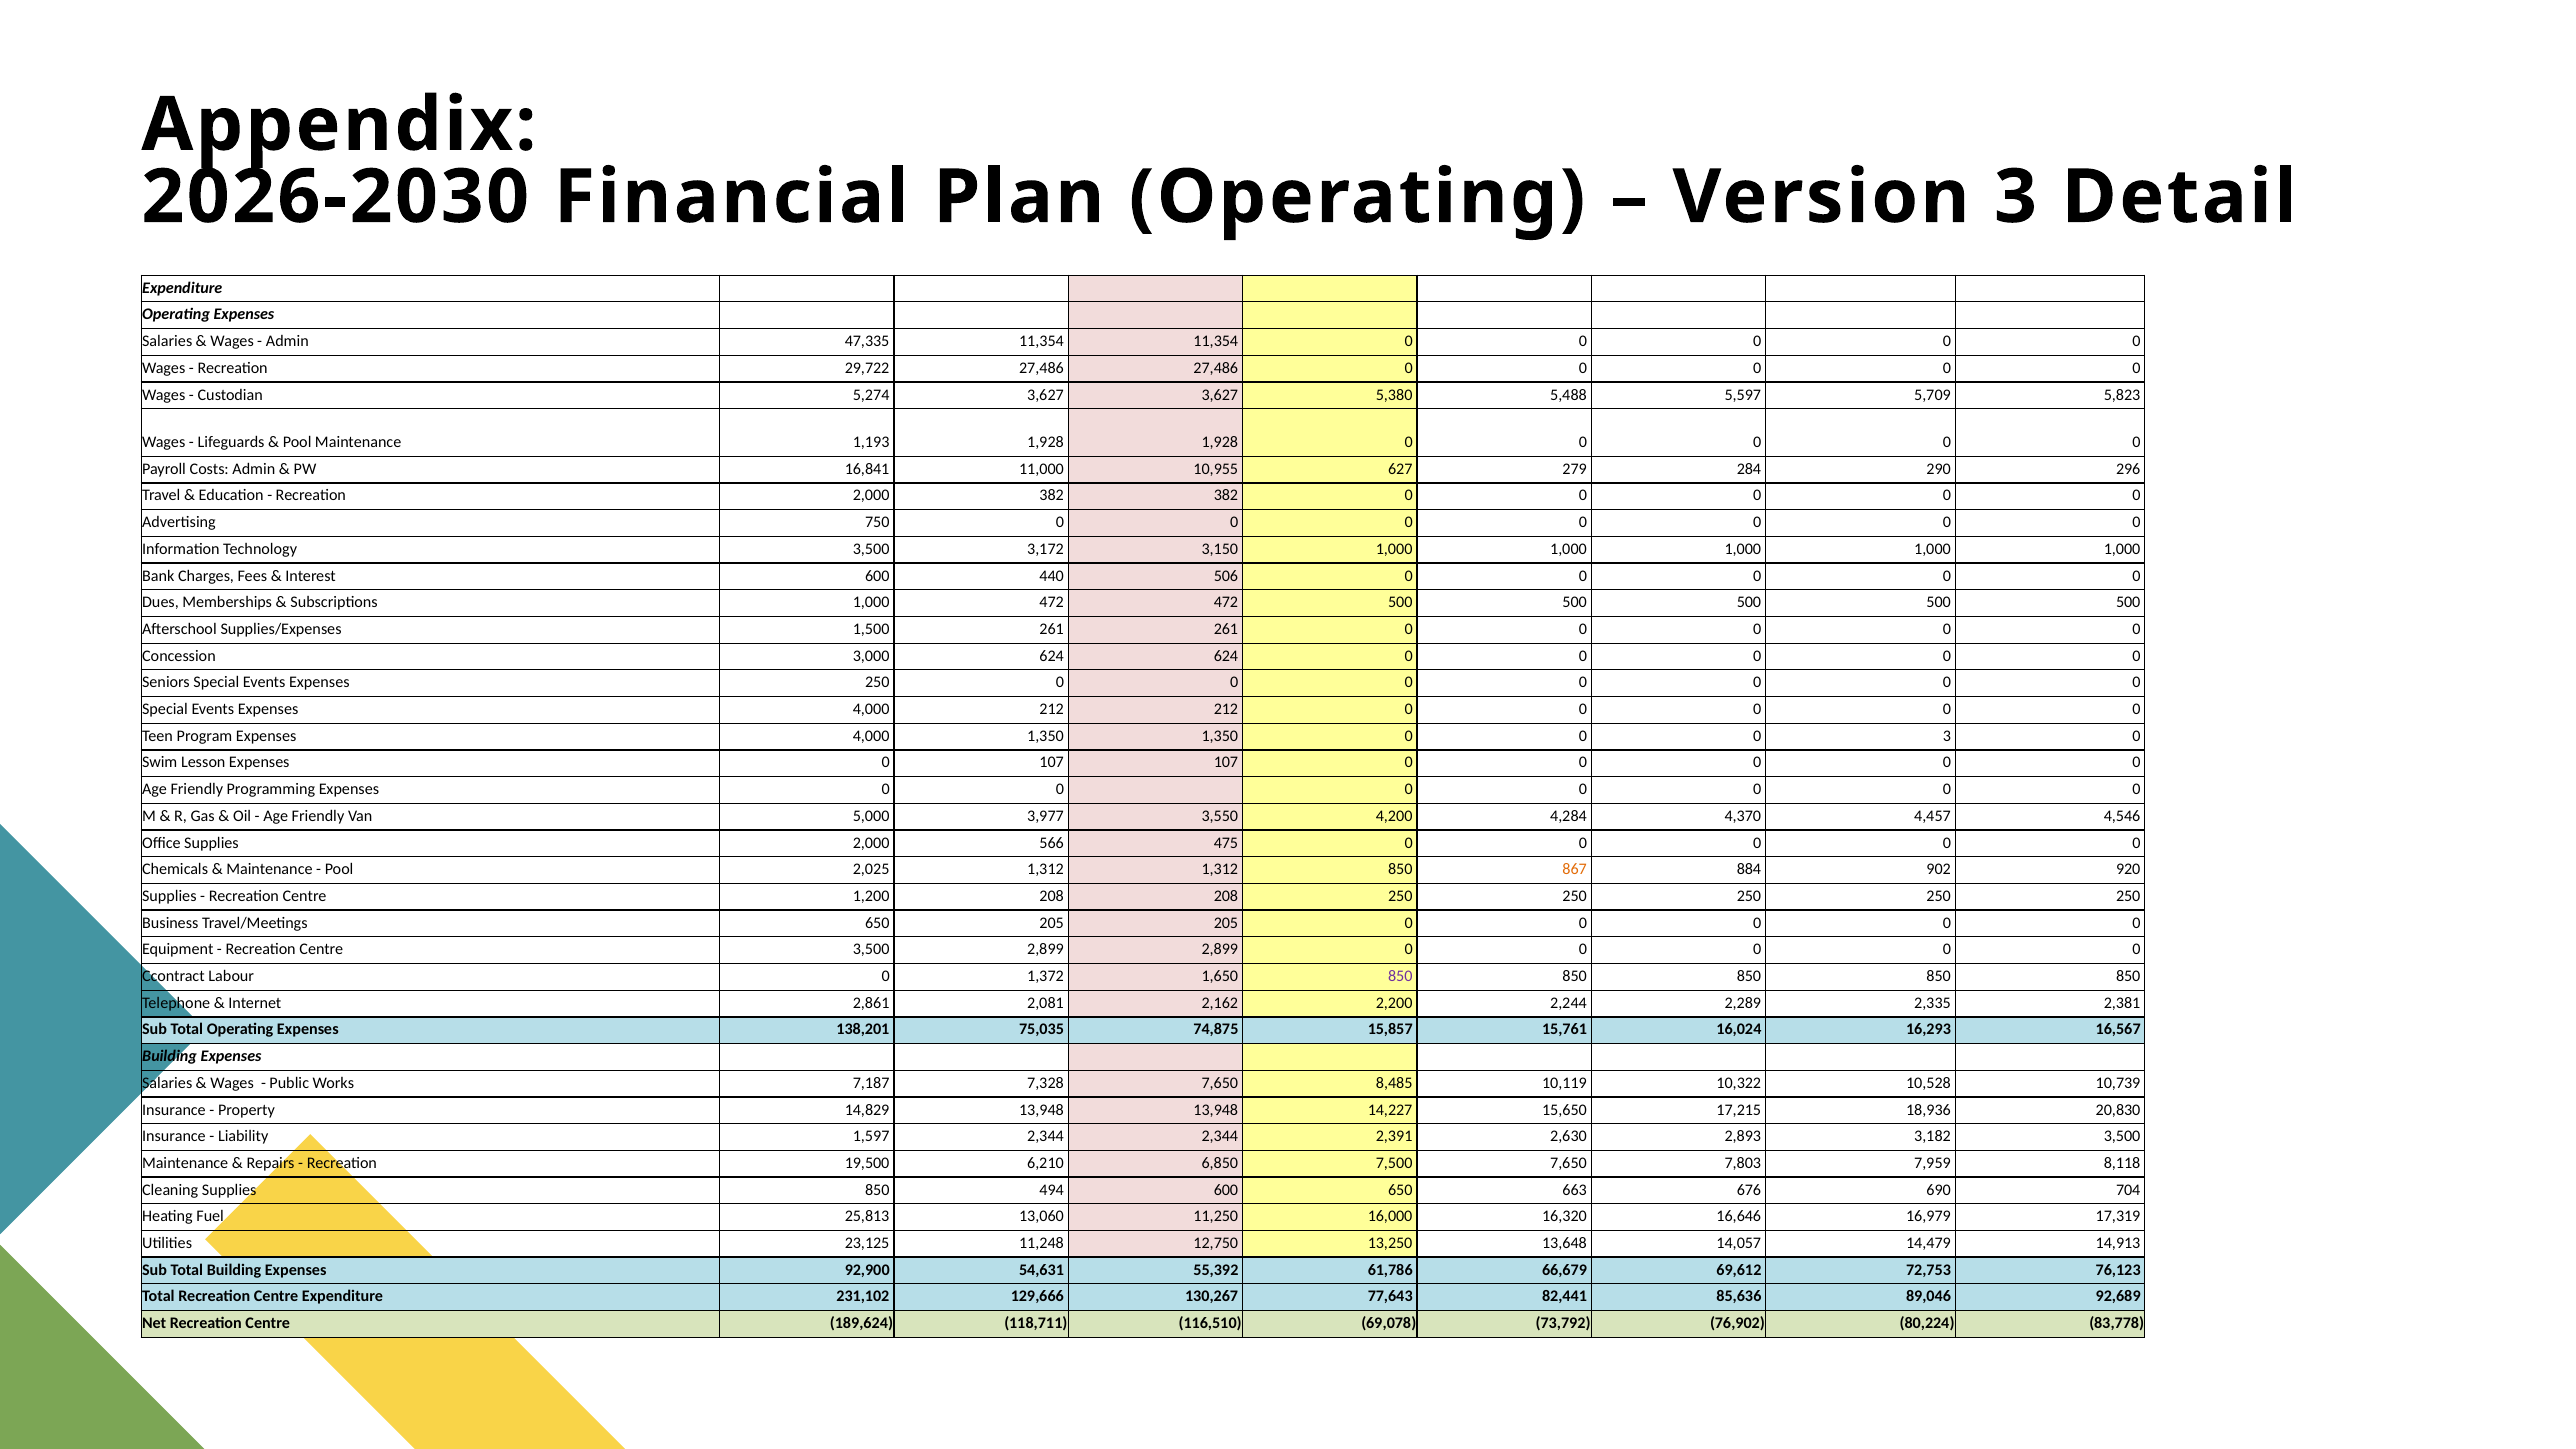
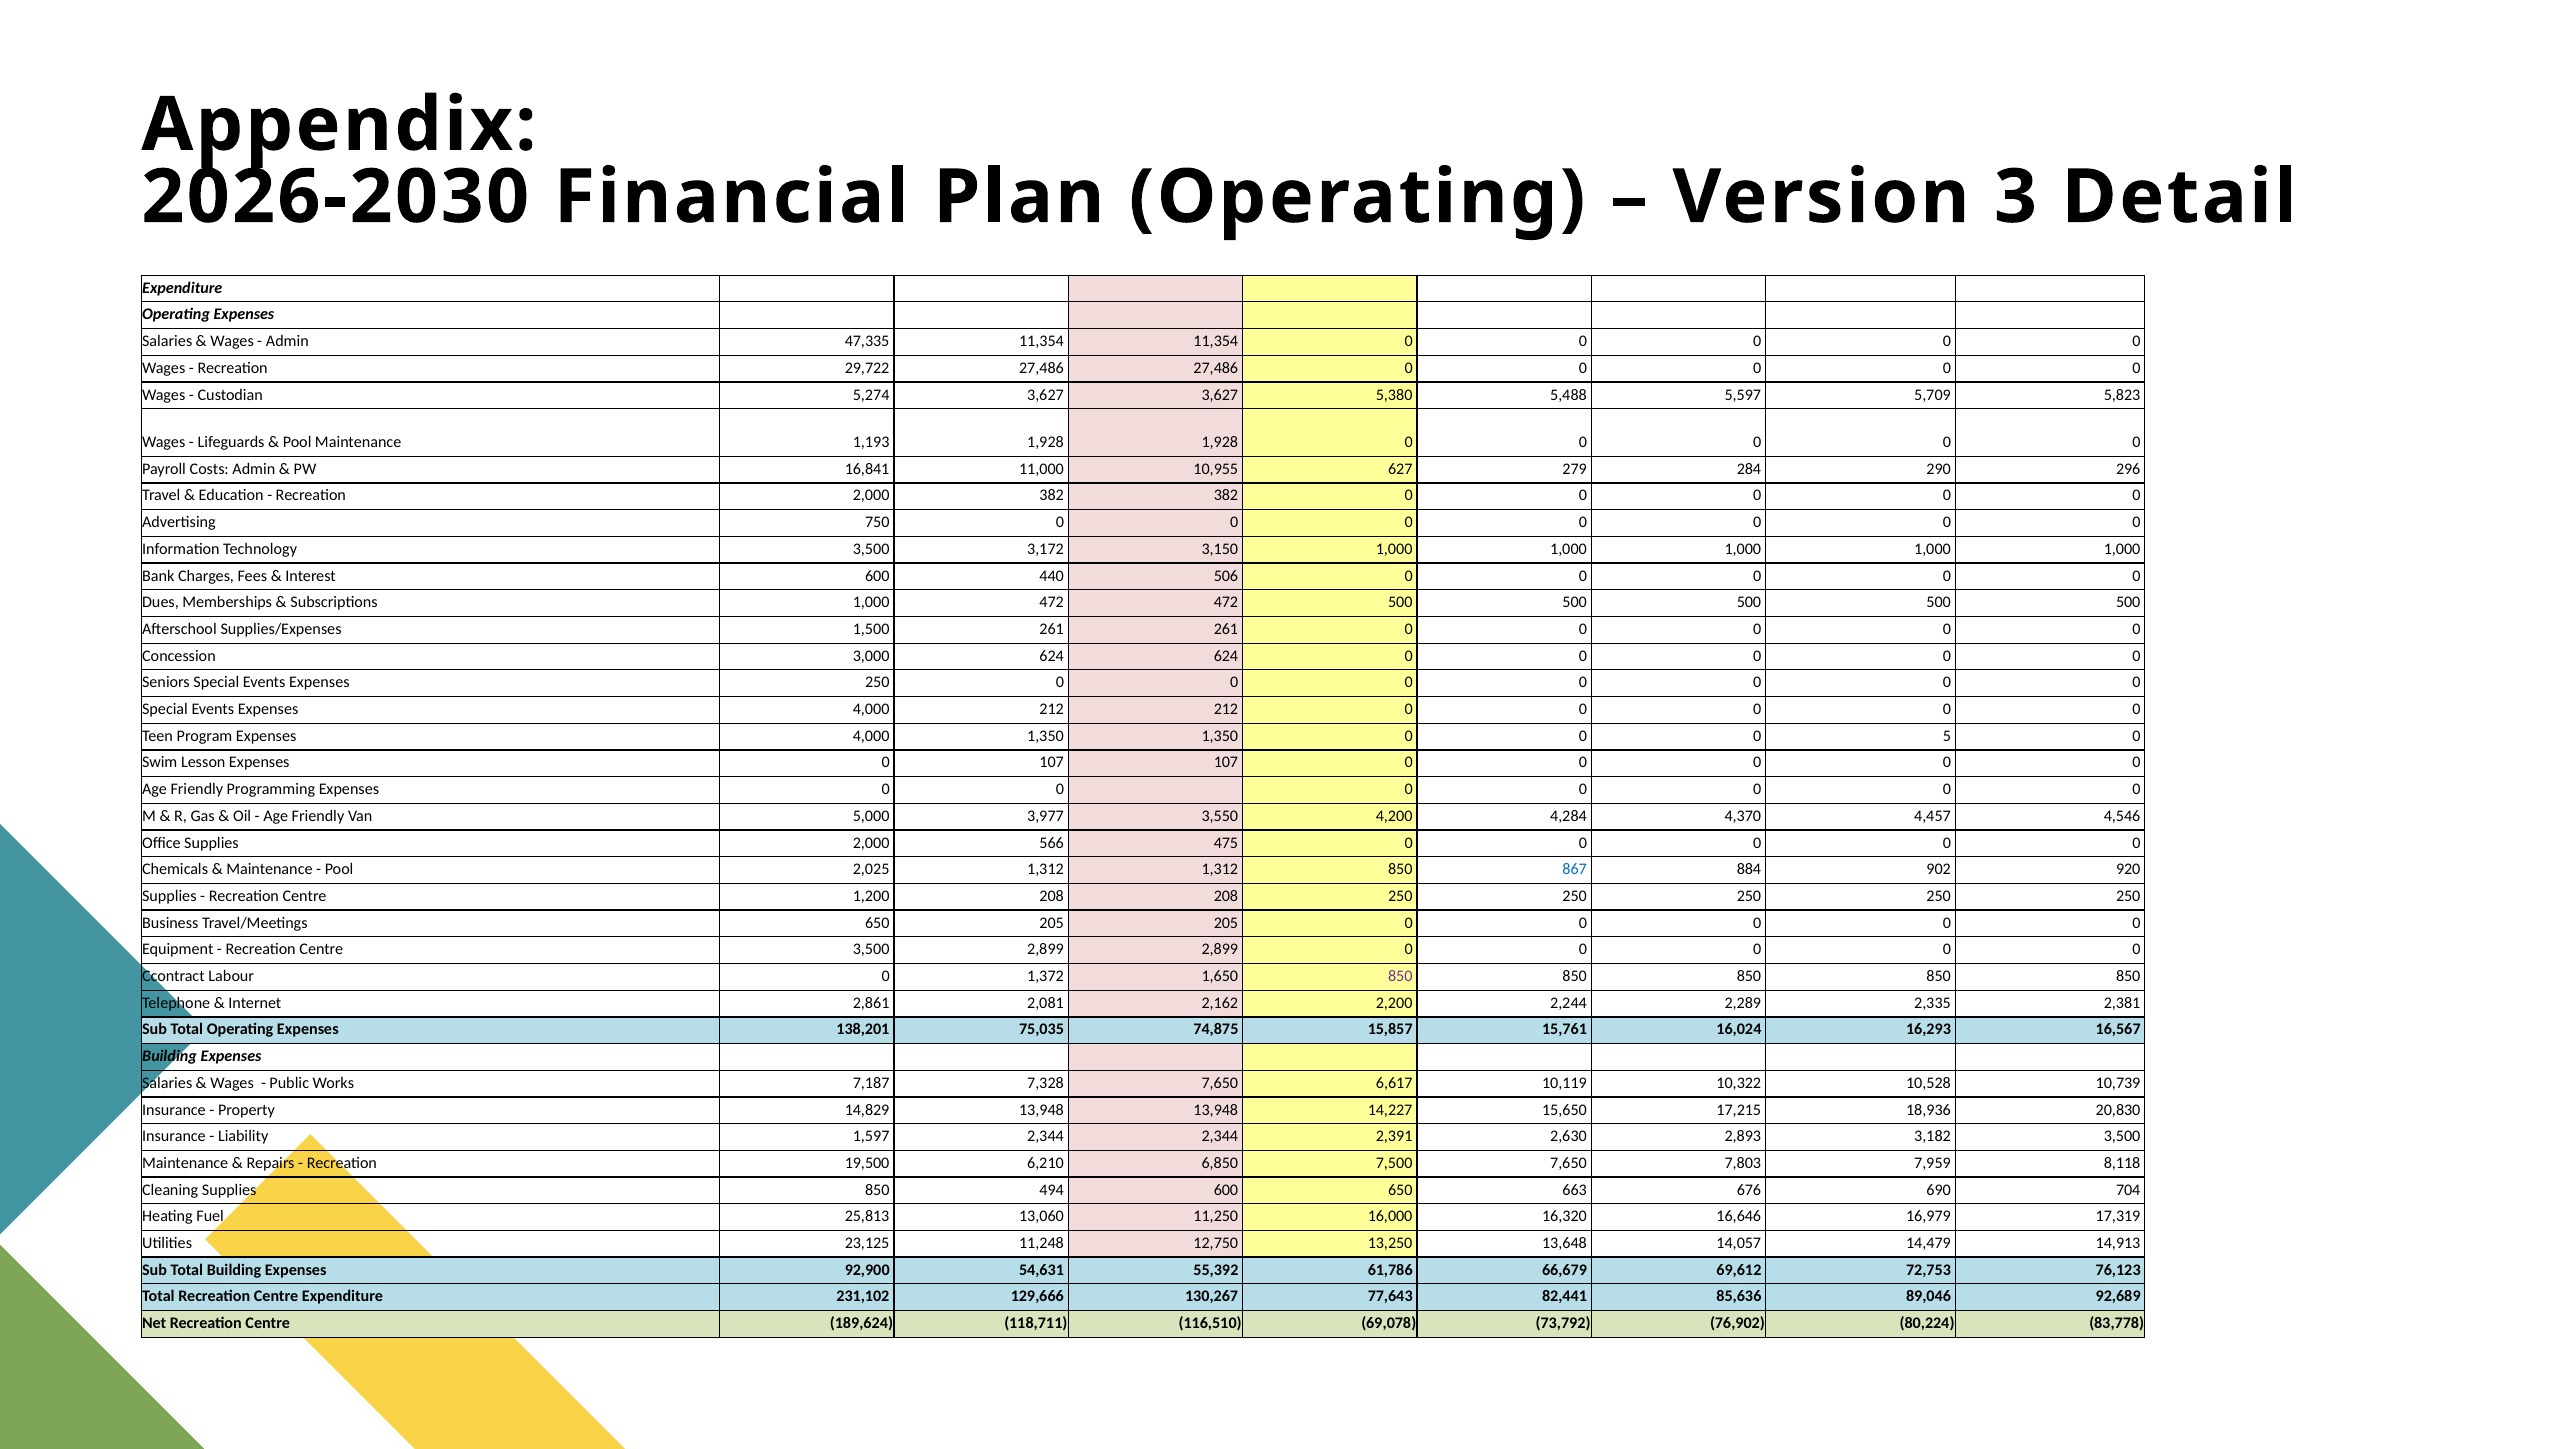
0 3: 3 -> 5 (1947, 736)
867 colour: orange -> blue (1575, 869)
8,485: 8,485 -> 6,617 (1394, 1083)
